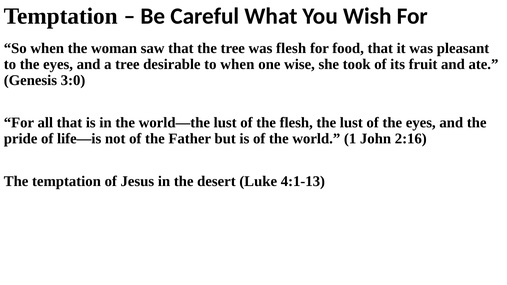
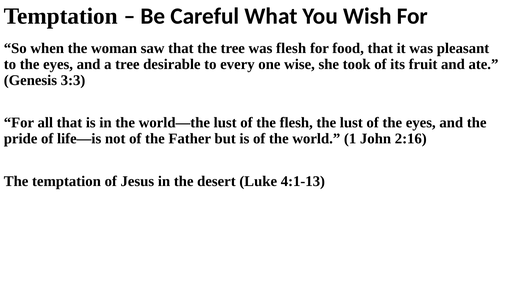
to when: when -> every (237, 64)
3:0: 3:0 -> 3:3 (73, 80)
